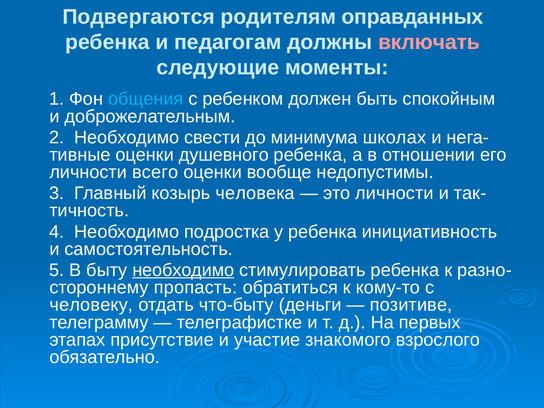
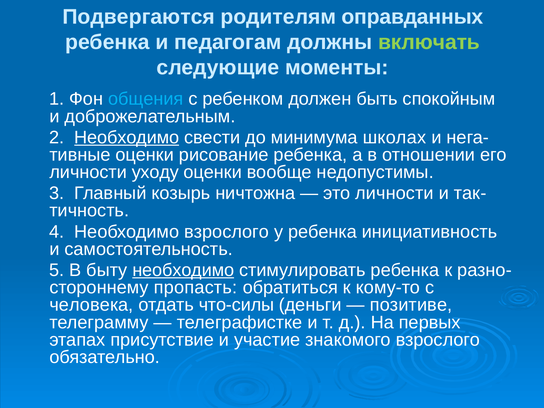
включать colour: pink -> light green (429, 42)
Необходимо underline: none -> present (127, 137)
душевного: душевного -> рисование (224, 155)
всего: всего -> уходу (155, 172)
человека: человека -> ничтожна (255, 193)
Необходимо подростка: подростка -> взрослого (227, 232)
человеку: человеку -> человека (91, 305)
что-быту: что-быту -> что-силы (236, 305)
